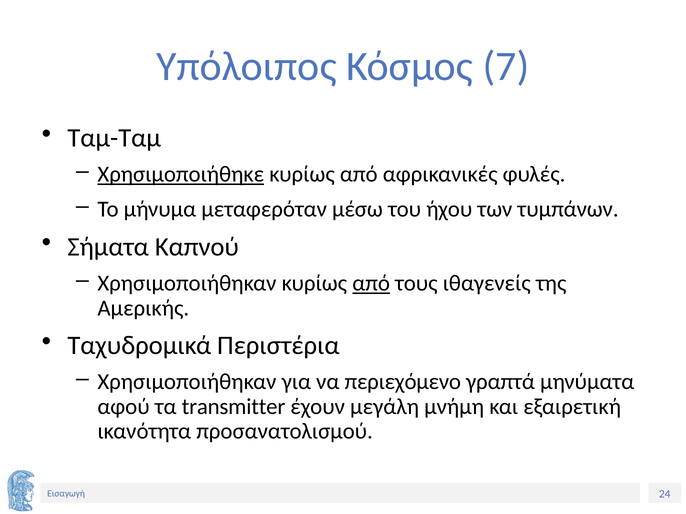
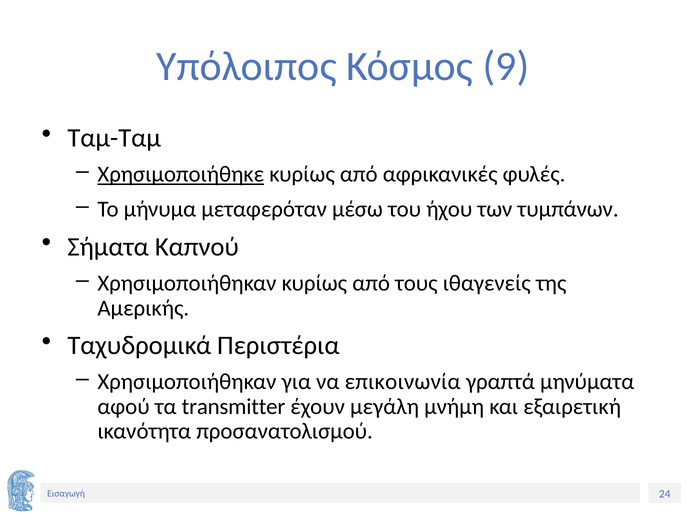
7: 7 -> 9 (506, 66)
από underline: present -> none (371, 284)
περιεχόμενο: περιεχόμενο -> επικοινωνία (403, 382)
